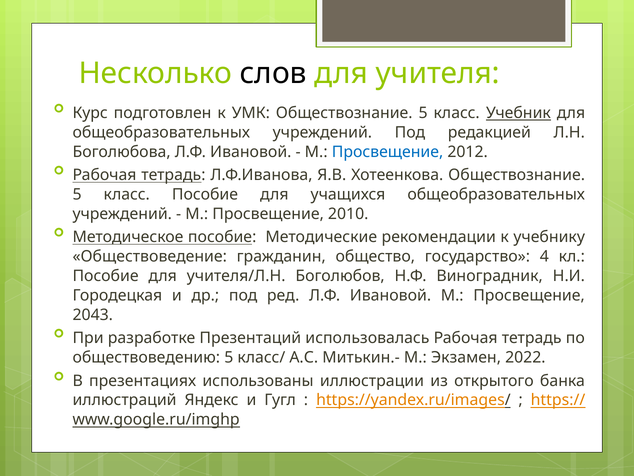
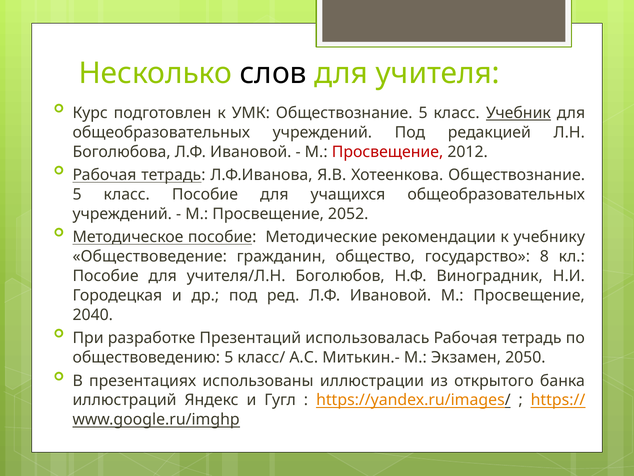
Просвещение colour: blue -> red (388, 152)
2010: 2010 -> 2052 (348, 214)
4: 4 -> 8 (544, 256)
2043: 2043 -> 2040 (93, 315)
2022: 2022 -> 2050 (525, 357)
